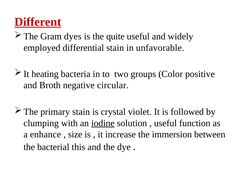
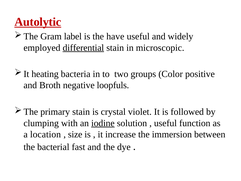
Different: Different -> Autolytic (38, 22)
dyes: dyes -> label (73, 36)
quite: quite -> have (115, 36)
differential underline: none -> present (83, 48)
unfavorable: unfavorable -> microscopic (160, 48)
circular: circular -> loopfuls (113, 85)
enhance: enhance -> location (46, 134)
this: this -> fast (78, 147)
